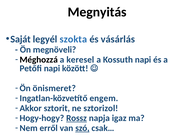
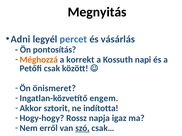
Saját: Saját -> Adni (20, 39)
szokta: szokta -> percet (73, 39)
megnöveli: megnöveli -> pontosítás (55, 50)
Méghozzá colour: black -> orange (39, 60)
keresel: keresel -> korrekt (80, 60)
Petőfi napi: napi -> csak (52, 69)
sztorizol: sztorizol -> indította (101, 109)
Rossz underline: present -> none (77, 119)
